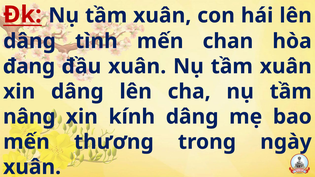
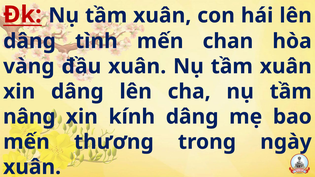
đang: đang -> vàng (29, 66)
